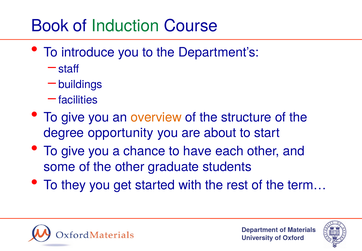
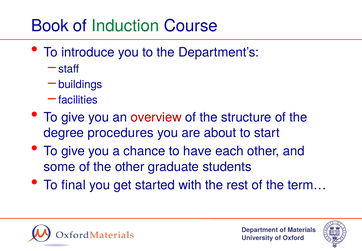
overview colour: orange -> red (156, 117)
opportunity: opportunity -> procedures (121, 133)
they: they -> final (73, 185)
